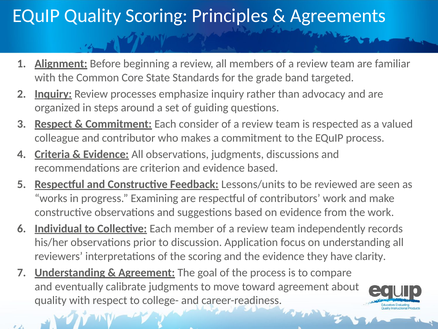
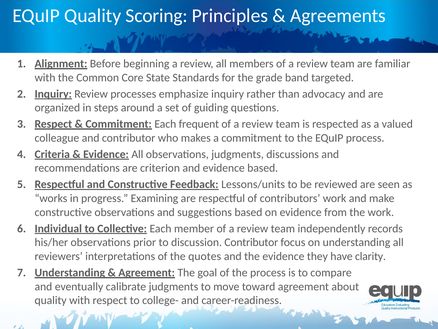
consider: consider -> frequent (199, 124)
discussion Application: Application -> Contributor (251, 242)
the scoring: scoring -> quotes (205, 256)
